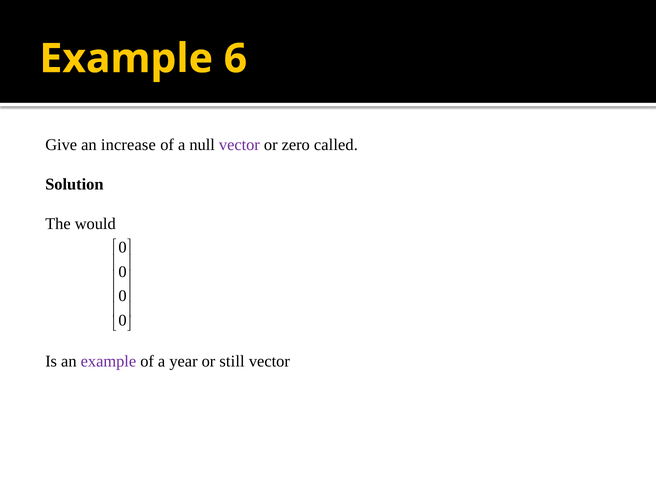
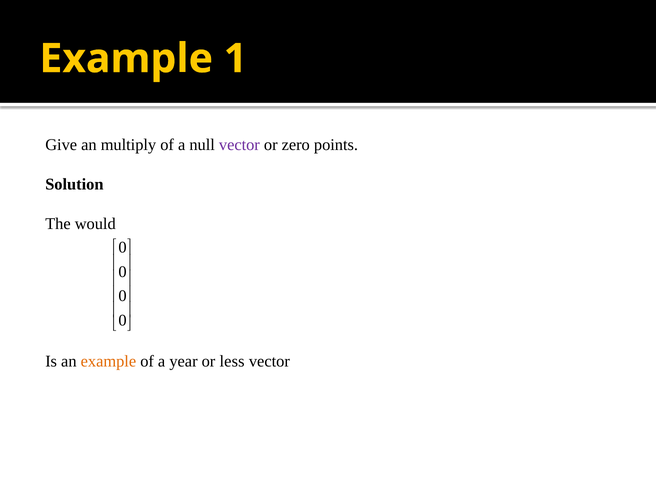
6: 6 -> 1 (235, 59)
increase: increase -> multiply (128, 145)
called: called -> points (336, 145)
example colour: purple -> orange (108, 361)
still: still -> less (232, 361)
